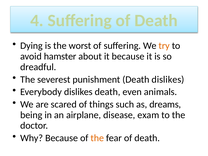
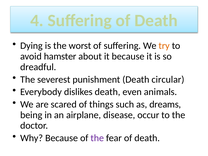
Death dislikes: dislikes -> circular (168, 79)
exam: exam -> occur (148, 115)
the colour: orange -> purple (97, 138)
